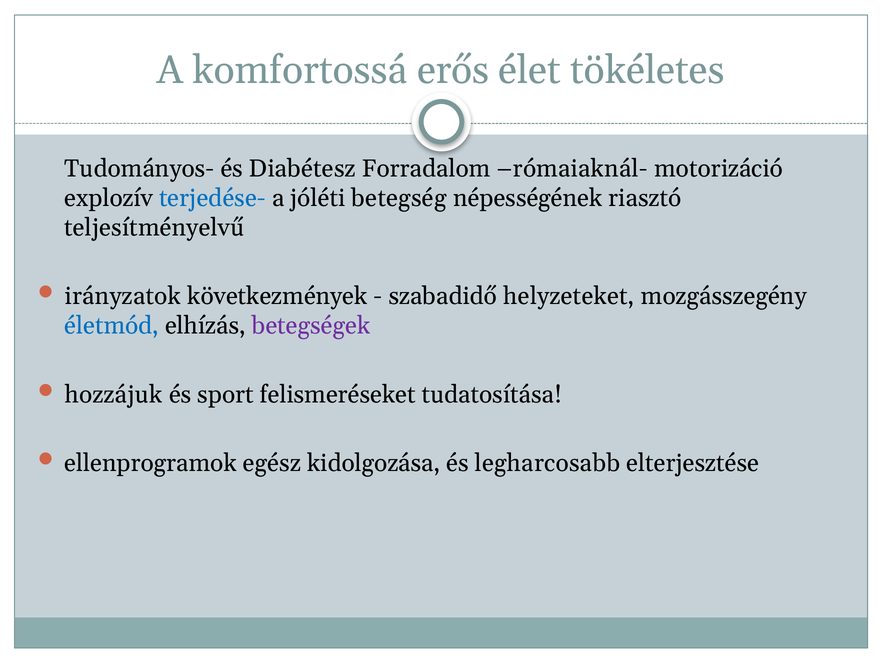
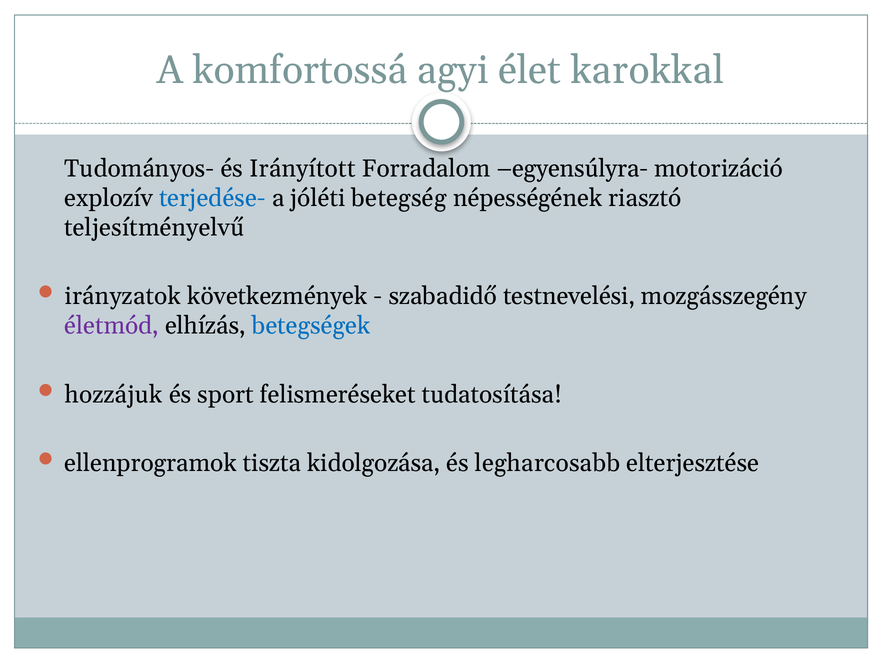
erős: erős -> agyi (453, 70)
tökéletes: tökéletes -> karokkal (647, 70)
Diabétesz: Diabétesz -> Irányított (302, 168)
rómaiaknál-: rómaiaknál- -> egyensúlyra- (573, 168)
helyzeteket: helyzeteket -> testnevelési (569, 296)
életmód colour: blue -> purple (112, 325)
betegségek colour: purple -> blue (311, 325)
egész: egész -> tiszta (272, 463)
